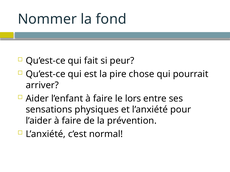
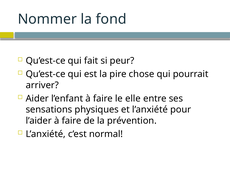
lors: lors -> elle (133, 99)
